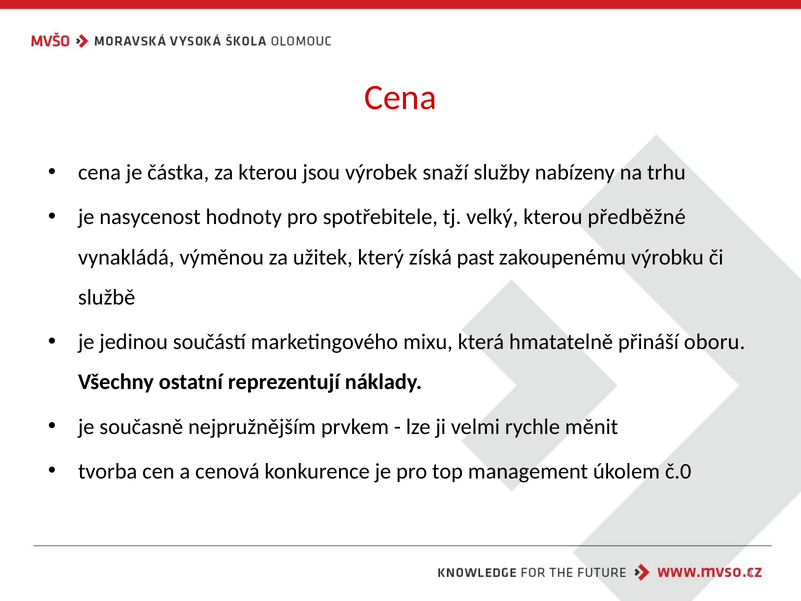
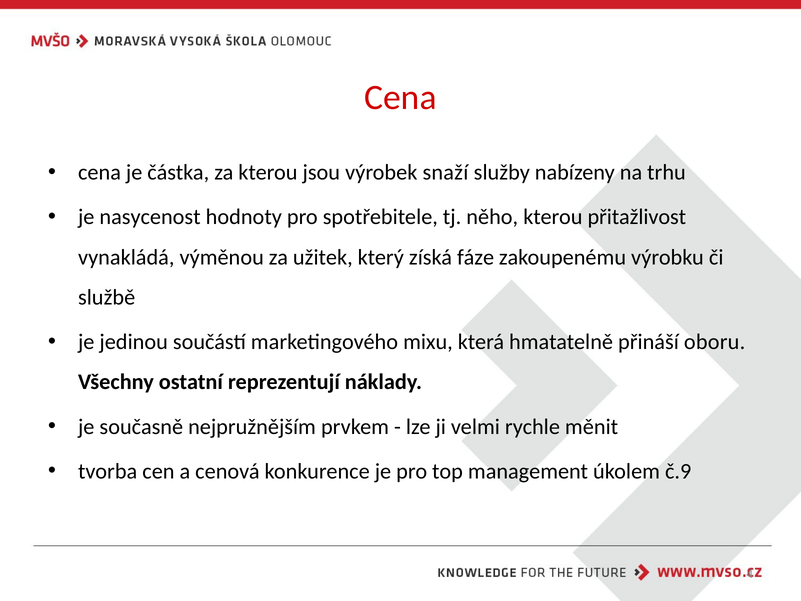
velký: velký -> něho (492, 217)
předběžné: předběžné -> přitažlivost (637, 217)
past: past -> fáze (476, 257)
č.0: č.0 -> č.9 (678, 471)
